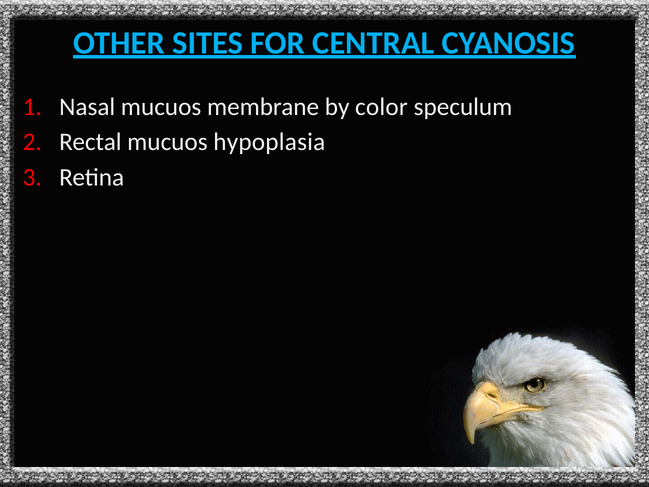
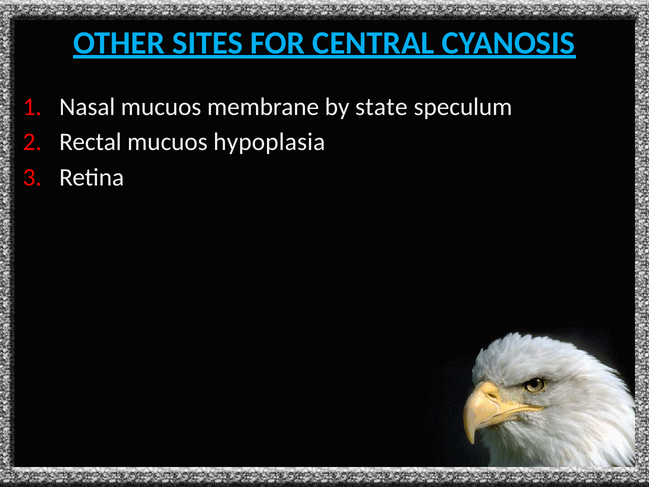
color: color -> state (381, 107)
